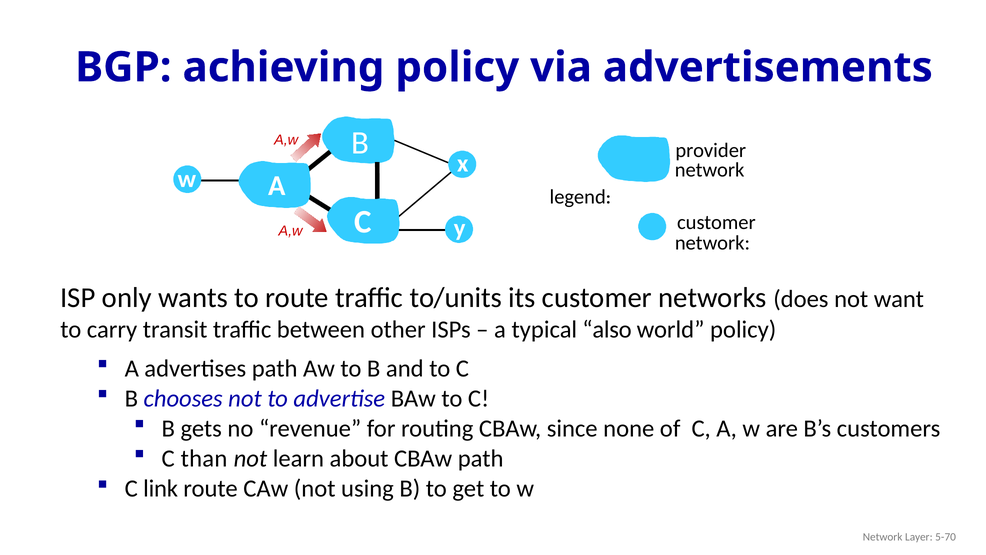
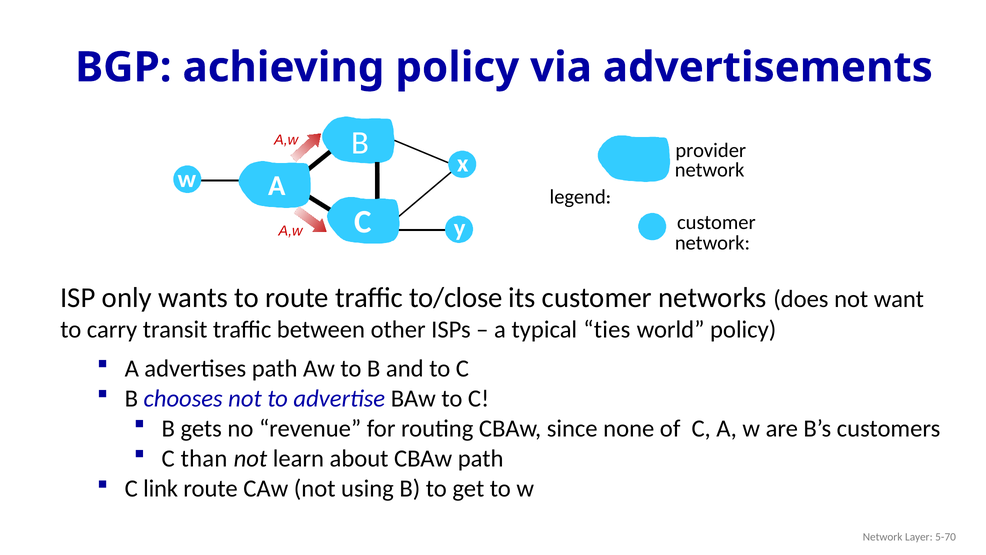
to/units: to/units -> to/close (456, 298)
also: also -> ties (607, 329)
